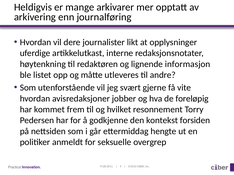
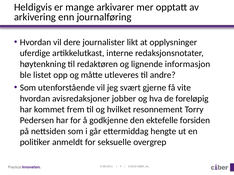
kontekst: kontekst -> ektefelle (162, 121)
